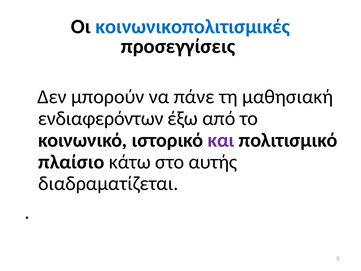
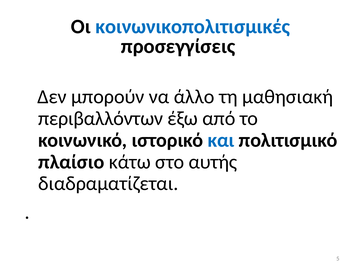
πάνε: πάνε -> άλλο (194, 97)
ενδιαφερόντων: ενδιαφερόντων -> περιβαλλόντων (101, 118)
και colour: purple -> blue (221, 140)
